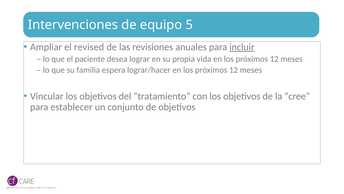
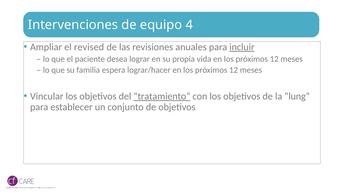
5: 5 -> 4 (189, 25)
tratamiento underline: none -> present (162, 96)
cree: cree -> lung (297, 96)
